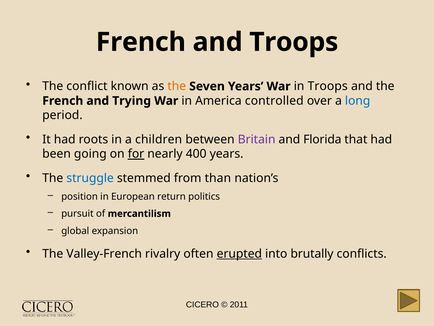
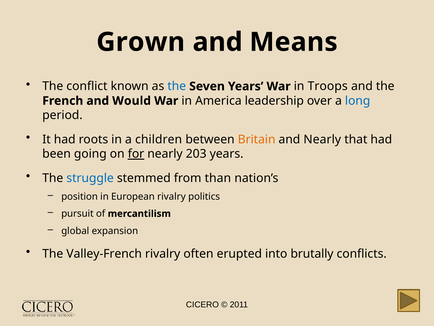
French: French -> Grown (141, 42)
and Troops: Troops -> Means (294, 42)
the colour: orange -> blue (177, 86)
Trying: Trying -> Would (132, 101)
controlled: controlled -> leadership (274, 101)
Britain colour: purple -> orange (257, 139)
and Florida: Florida -> Nearly (322, 139)
400: 400 -> 203 (196, 154)
European return: return -> rivalry (171, 196)
erupted underline: present -> none (239, 253)
